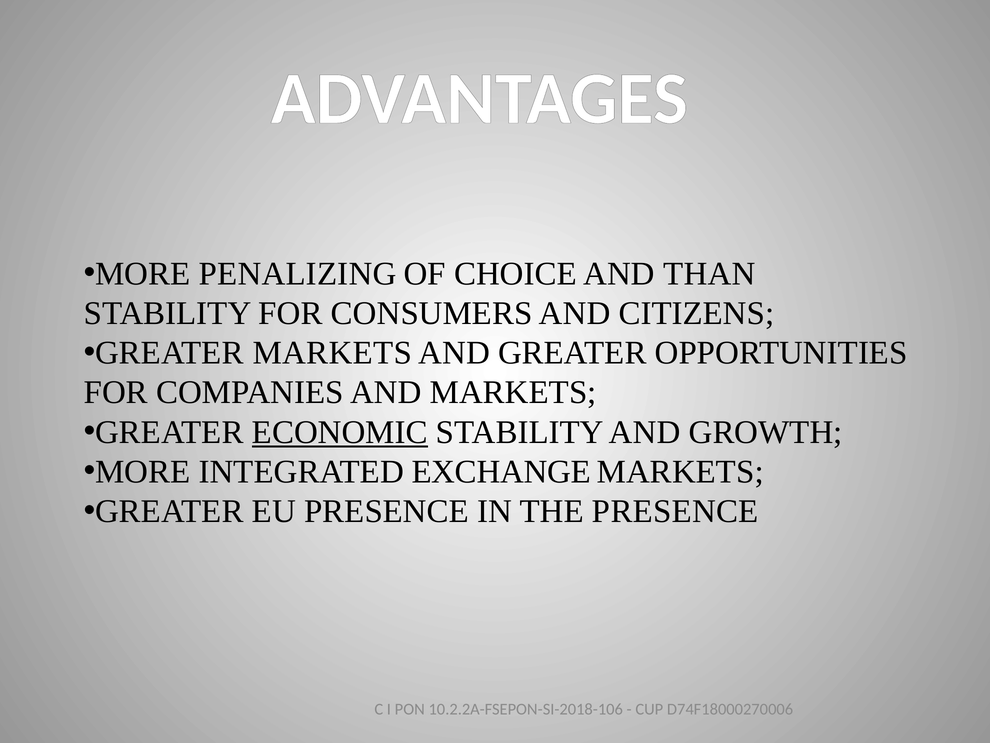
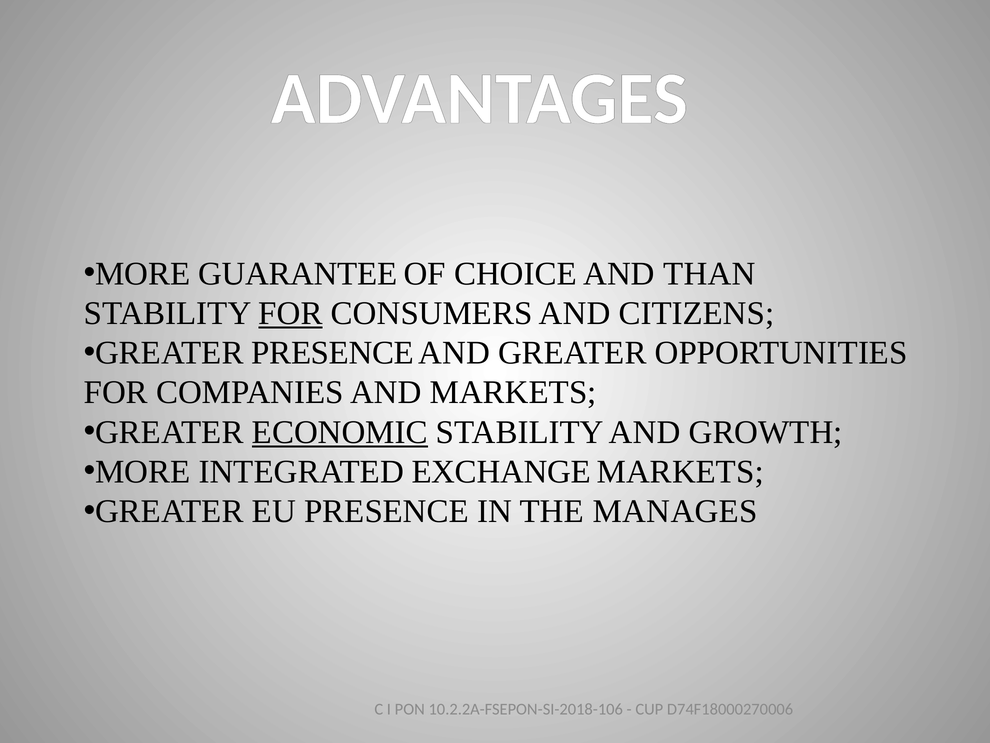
PENALIZING: PENALIZING -> GUARANTEE (298, 274)
FOR underline: none -> present (290, 313)
GREATER MARKETS: MARKETS -> PRESENCE (333, 353)
THE PRESENCE: PRESENCE -> MANAGES (675, 511)
